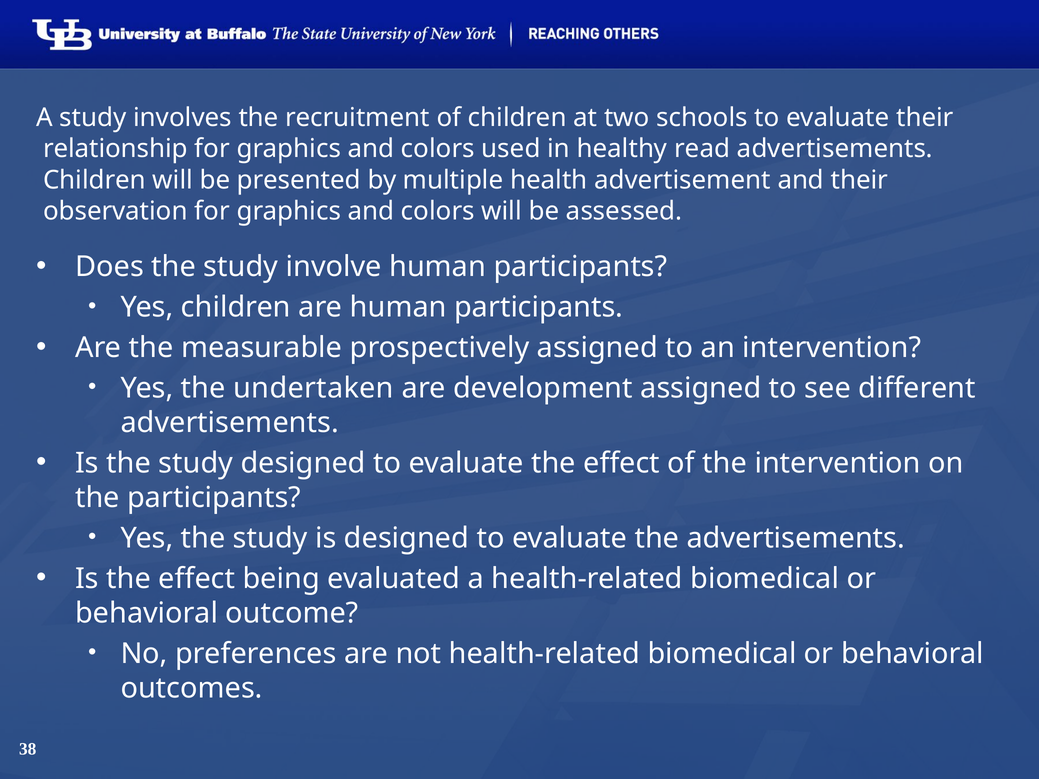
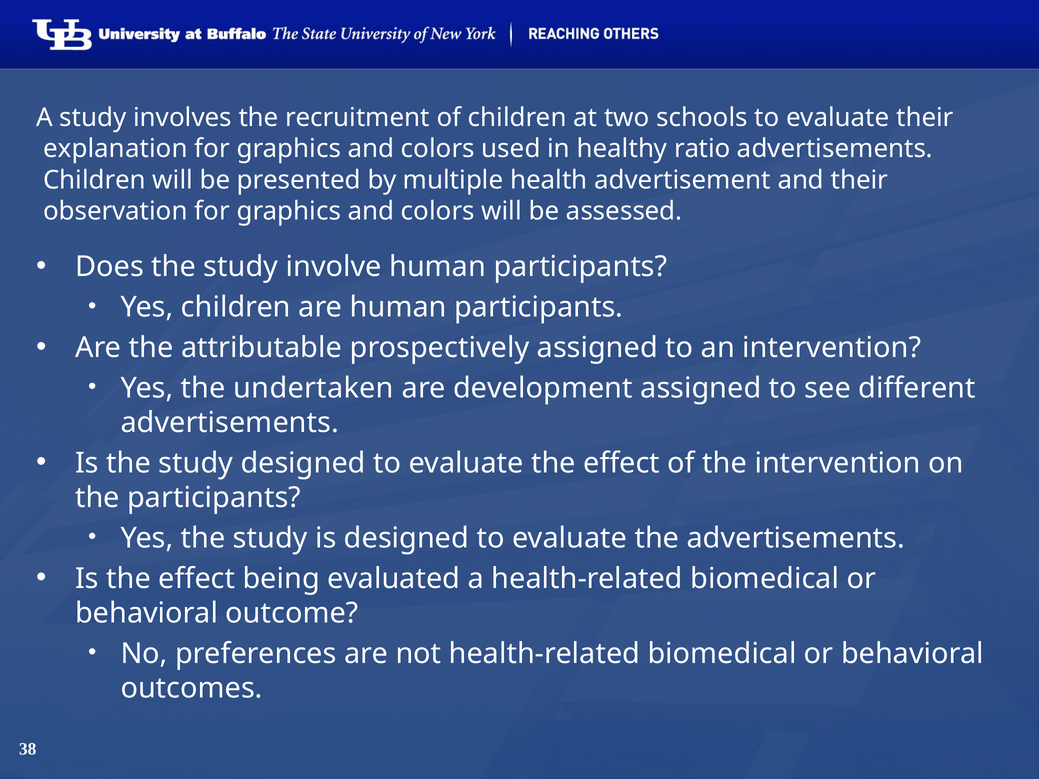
relationship: relationship -> explanation (115, 149)
read: read -> ratio (702, 149)
measurable: measurable -> attributable (262, 348)
